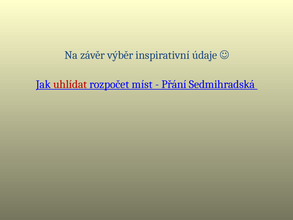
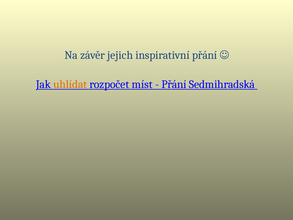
výběr: výběr -> jejich (120, 55)
inspirativní údaje: údaje -> přání (205, 55)
uhlídat colour: red -> orange (70, 84)
